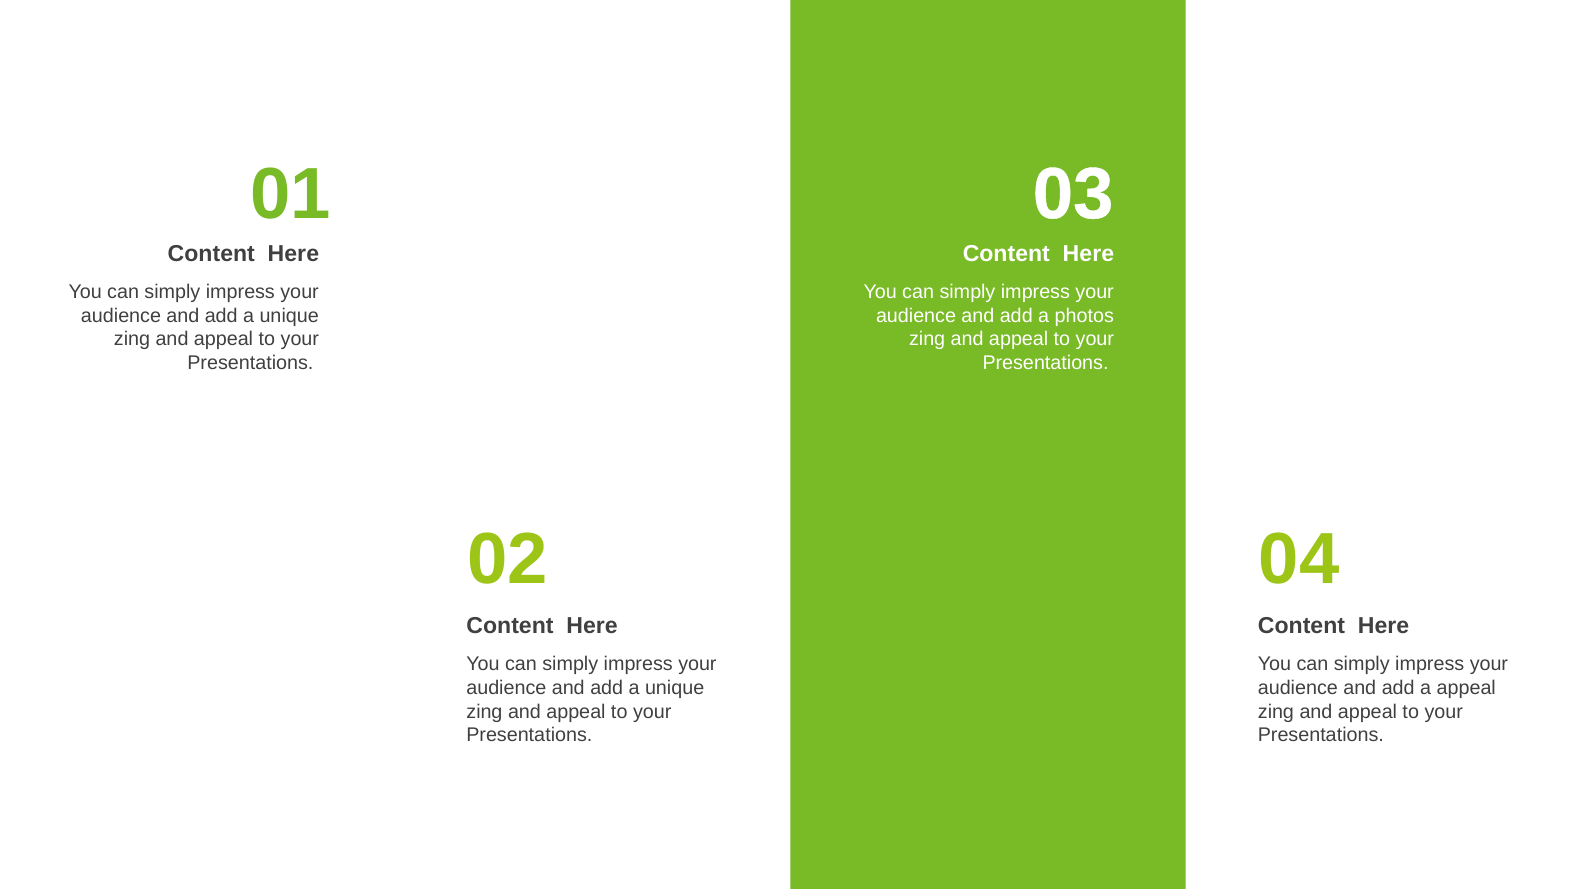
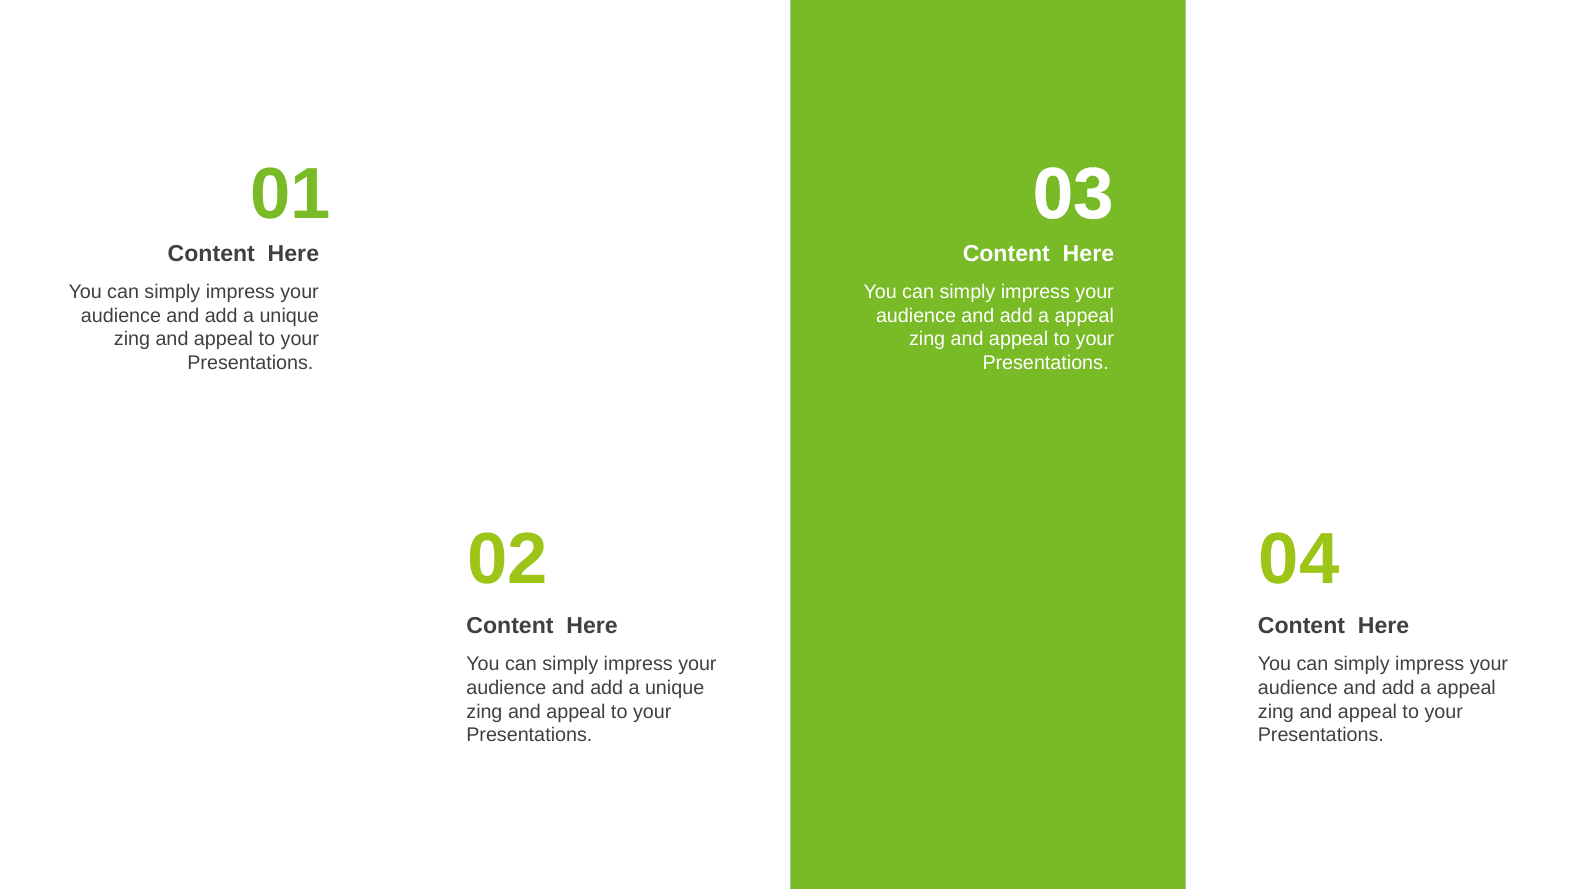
photos: photos -> appeal (1084, 316)
